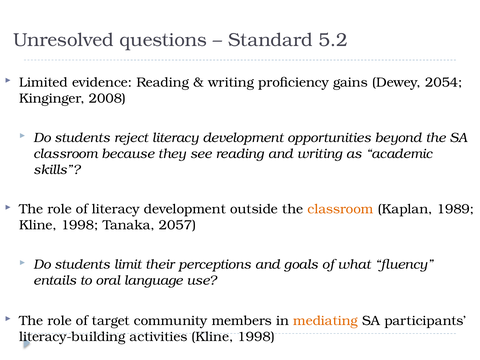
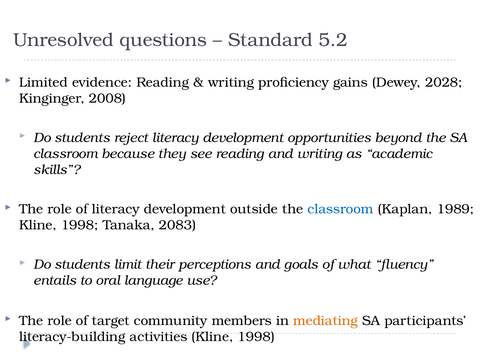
2054: 2054 -> 2028 (444, 83)
classroom colour: orange -> blue (341, 209)
2057: 2057 -> 2083 (178, 225)
